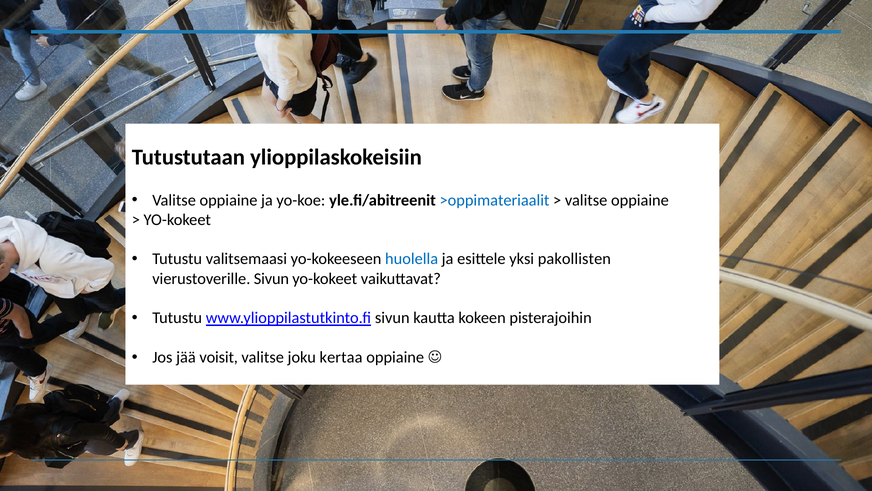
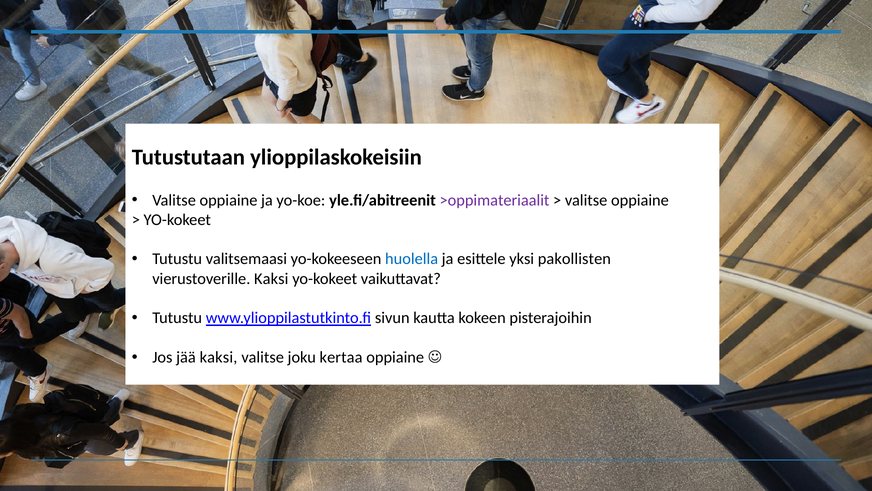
>oppimateriaalit colour: blue -> purple (495, 200)
vierustoverille Sivun: Sivun -> Kaksi (271, 278)
jää voisit: voisit -> kaksi (219, 357)
